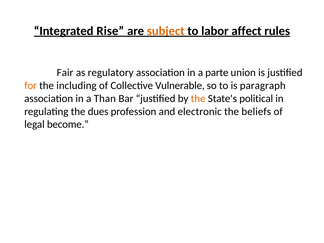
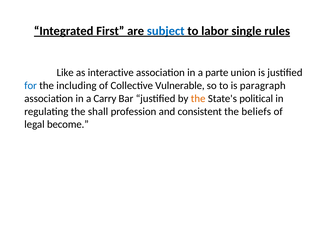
Rise: Rise -> First (110, 31)
subject colour: orange -> blue (166, 31)
affect: affect -> single (246, 31)
Fair: Fair -> Like (65, 73)
regulatory: regulatory -> interactive (111, 73)
for colour: orange -> blue (31, 86)
Than: Than -> Carry (105, 99)
dues: dues -> shall (98, 111)
electronic: electronic -> consistent (200, 111)
